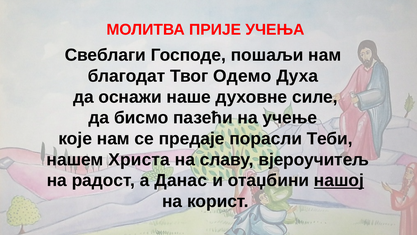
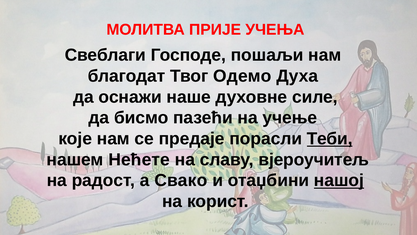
Теби underline: none -> present (330, 139)
Христа: Христа -> Нећете (139, 159)
Данас: Данас -> Свако (181, 180)
